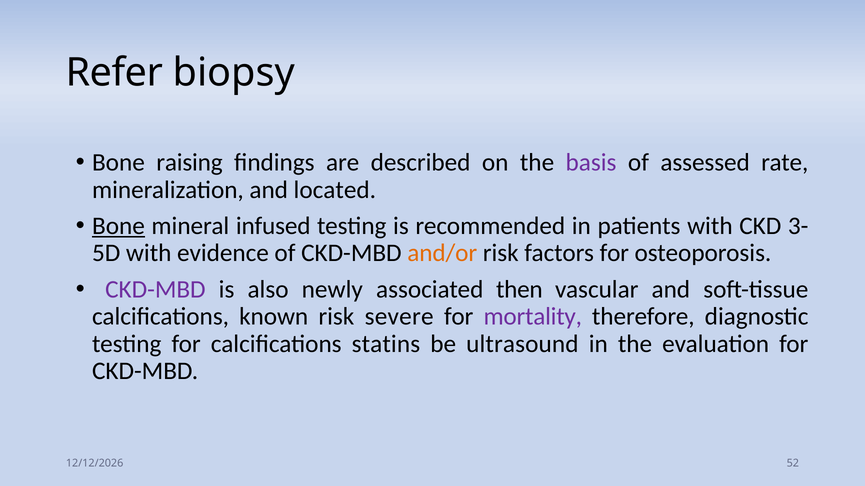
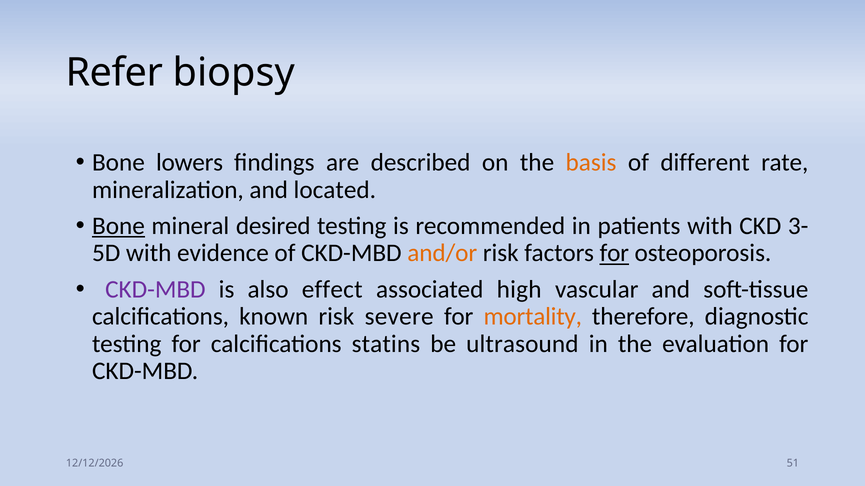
raising: raising -> lowers (190, 163)
basis colour: purple -> orange (591, 163)
assessed: assessed -> different (705, 163)
infused: infused -> desired (273, 226)
for underline: none -> present (614, 253)
newly: newly -> effect (332, 290)
then: then -> high (519, 290)
mortality colour: purple -> orange (533, 317)
52: 52 -> 51 (793, 464)
